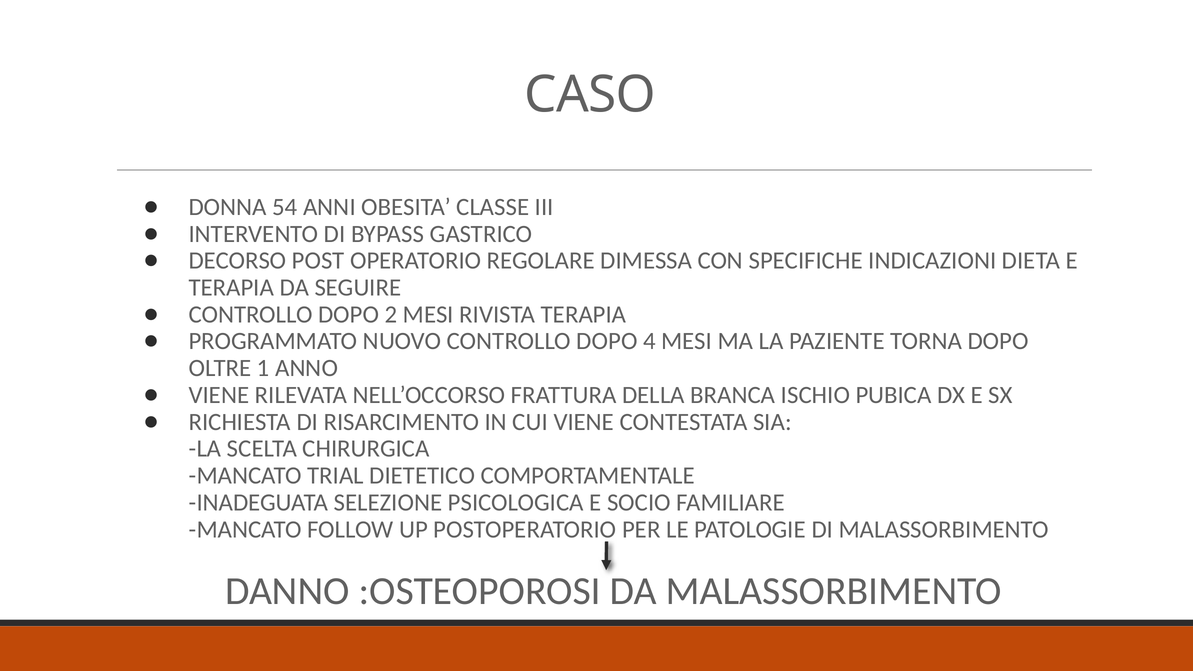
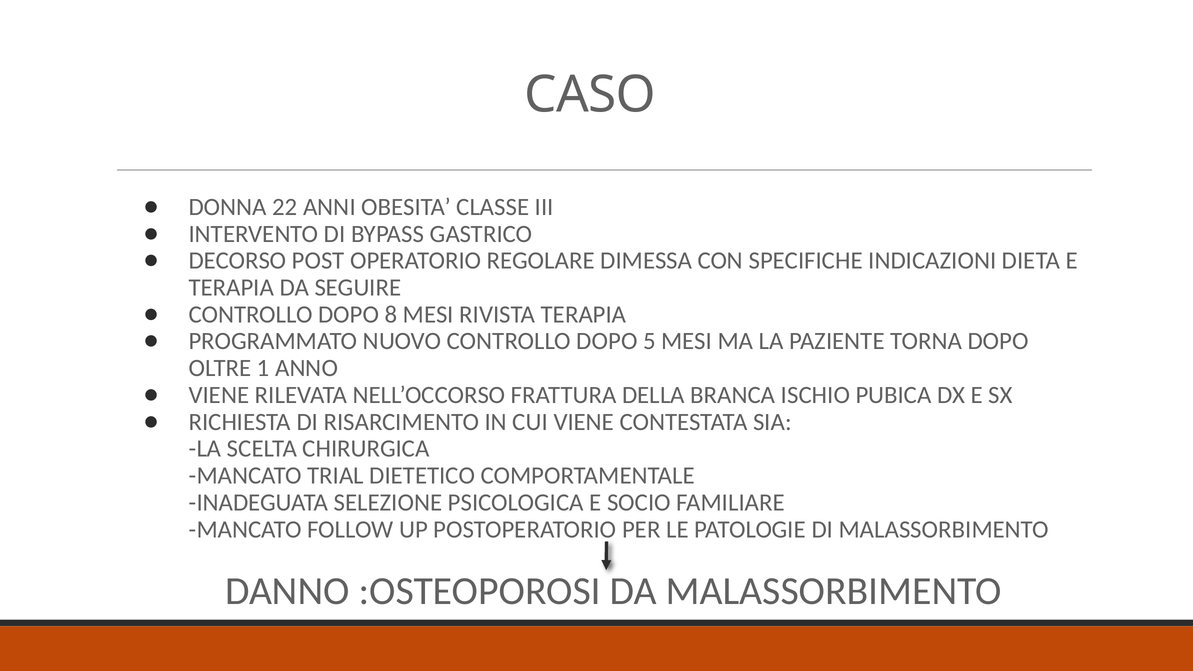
54: 54 -> 22 (285, 207)
2: 2 -> 8 (391, 314)
4: 4 -> 5 (649, 341)
